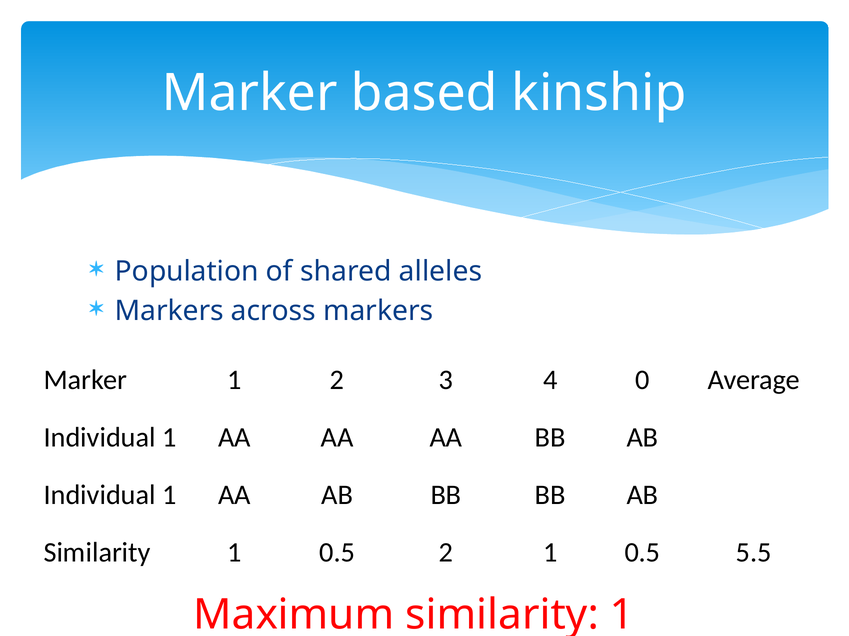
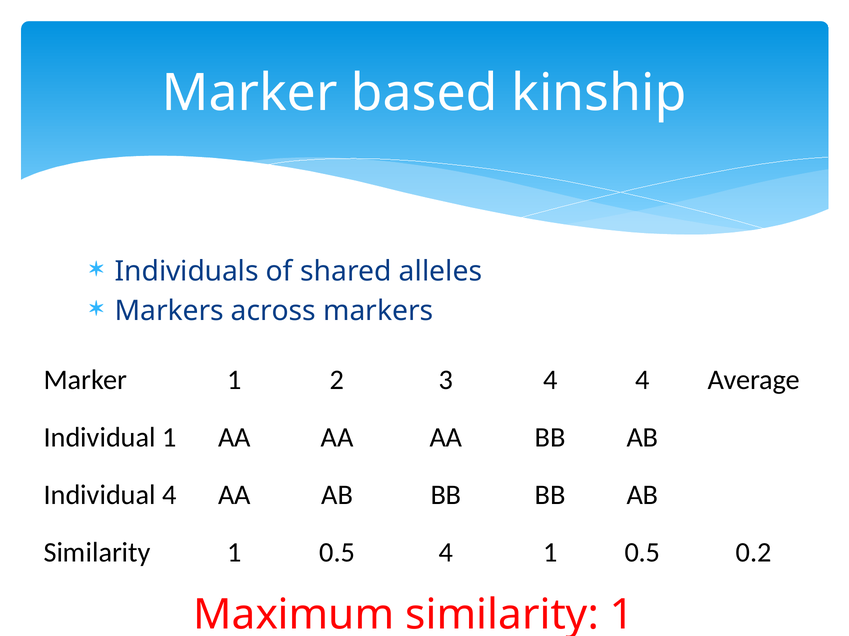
Population: Population -> Individuals (187, 272)
4 0: 0 -> 4 (642, 381)
1: 1 -> 4 (169, 496)
0.5 2: 2 -> 4 (446, 553)
5.5: 5.5 -> 0.2 (754, 553)
